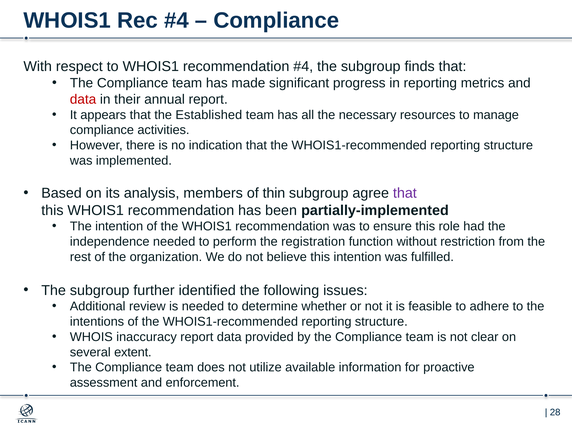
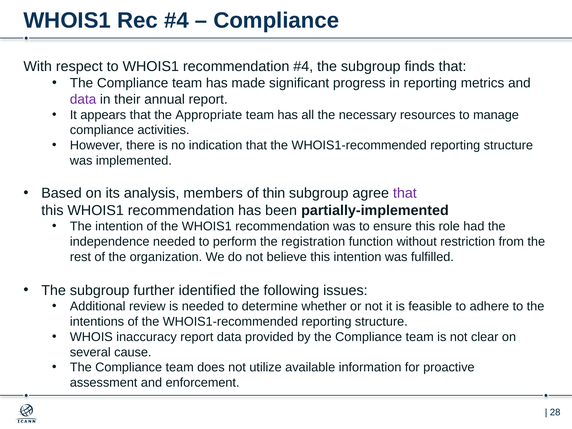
data colour: red -> purple (83, 99)
Established: Established -> Appropriate (209, 115)
extent: extent -> cause (133, 352)
